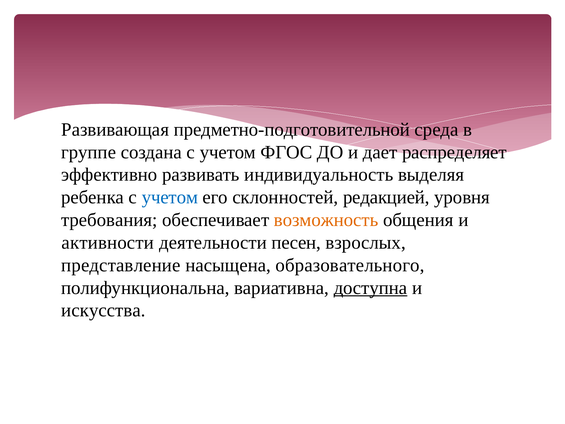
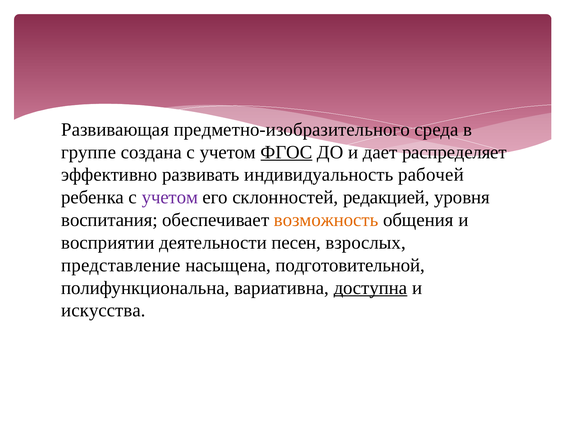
предметно-подготовительной: предметно-подготовительной -> предметно-изобразительного (292, 129)
ФГОС underline: none -> present (286, 152)
выделяя: выделяя -> рабочей (431, 175)
учетом colour: blue -> purple (170, 197)
требования: требования -> воспитания (109, 220)
активности: активности -> восприятии (108, 242)
образовательного: образовательного -> подготовительной (350, 265)
